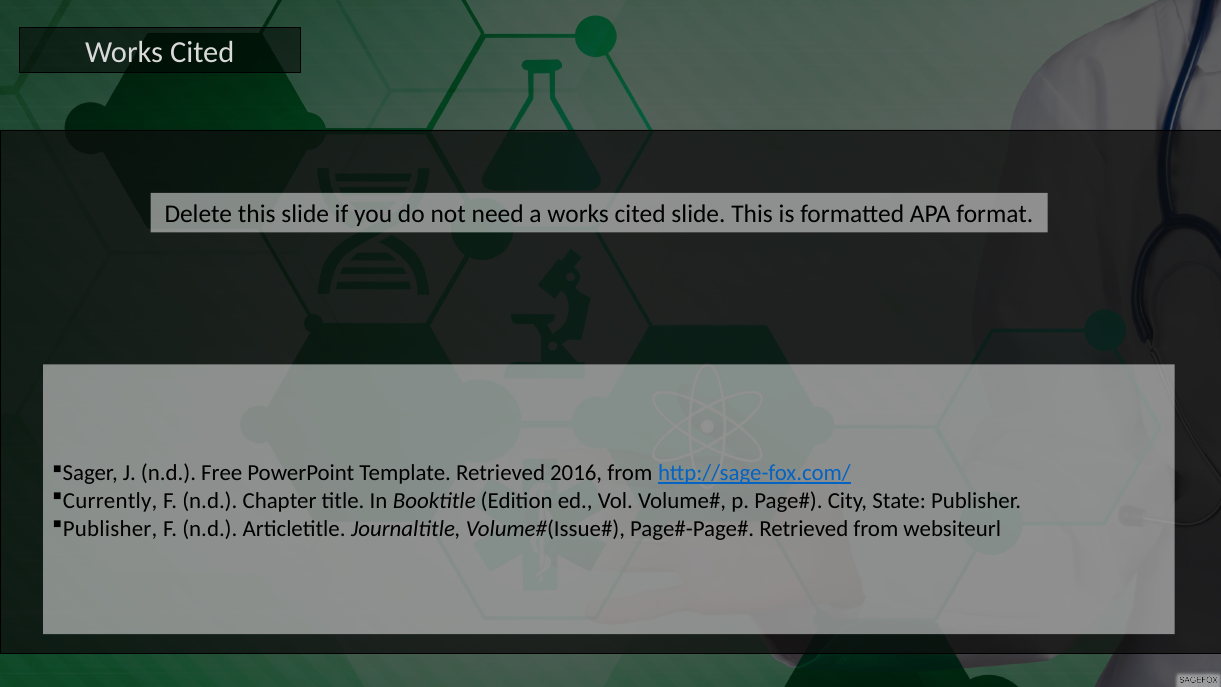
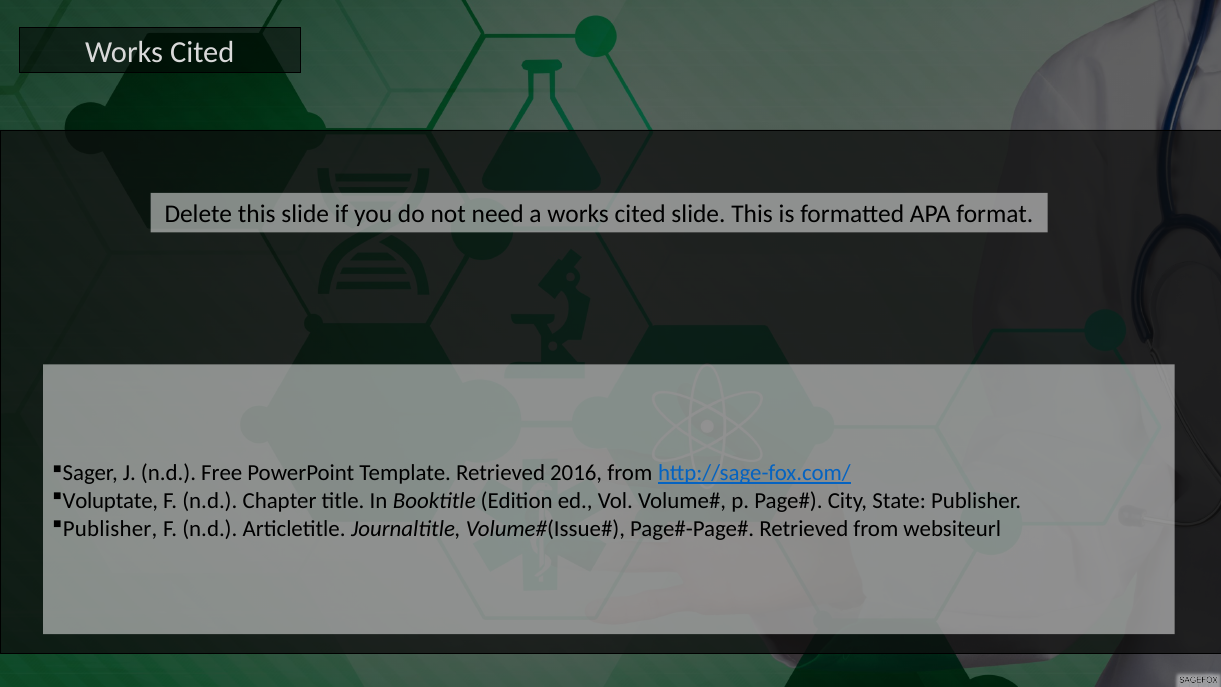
Currently: Currently -> Voluptate (110, 501)
